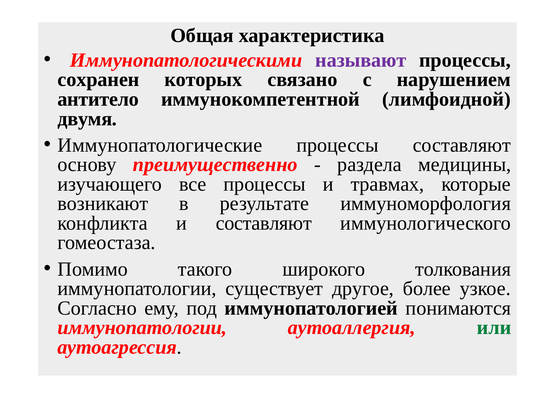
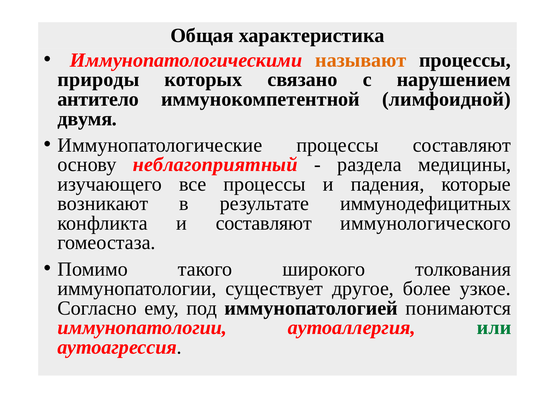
называют colour: purple -> orange (361, 60)
сохранен: сохранен -> природы (98, 80)
преимущественно: преимущественно -> неблагоприятный (215, 164)
травмах: травмах -> падения (388, 184)
иммуноморфология: иммуноморфология -> иммунодефицитных (426, 203)
